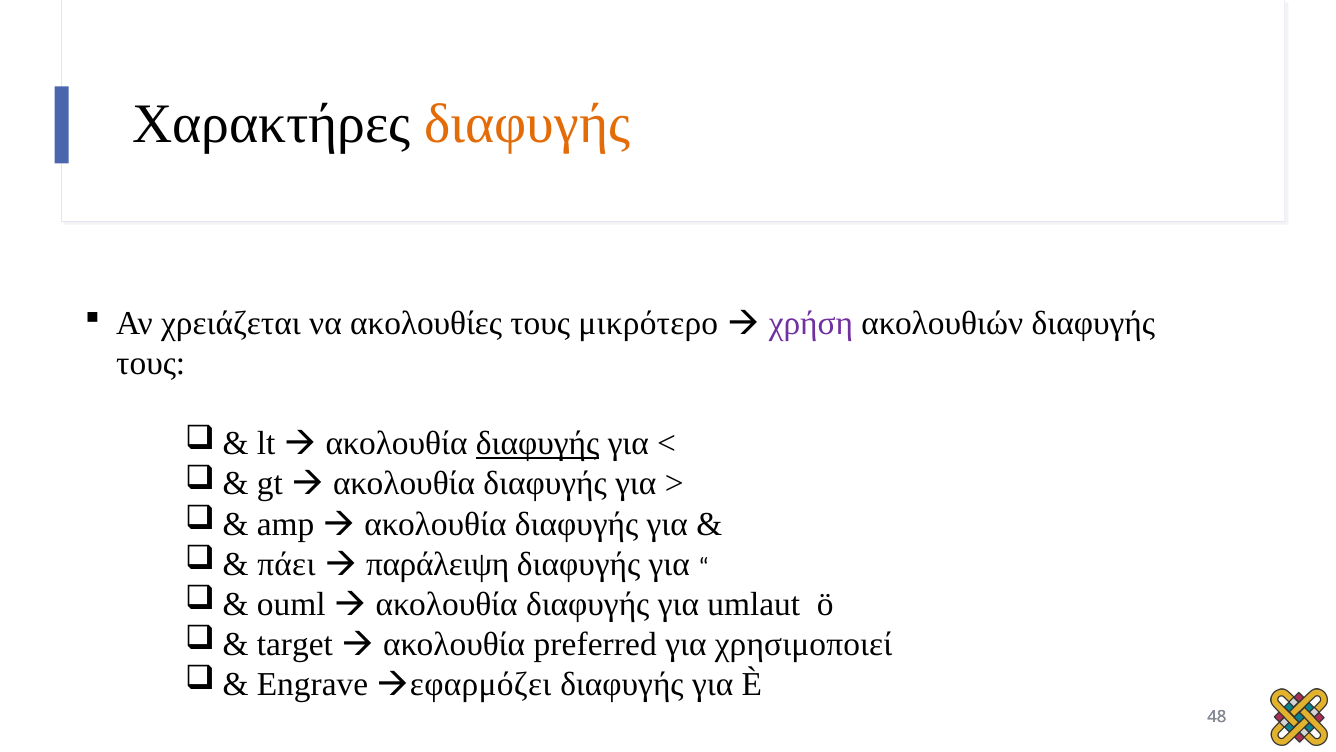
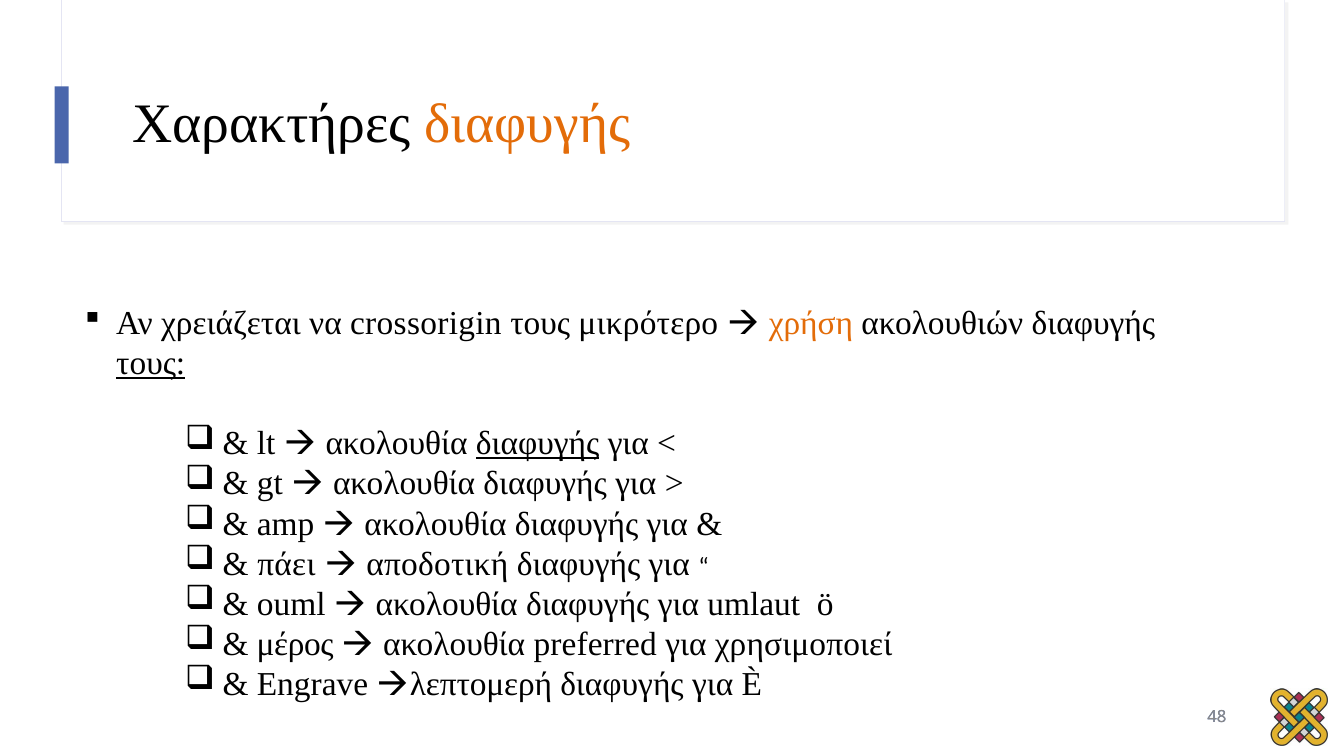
ακολουθίες: ακολουθίες -> crossorigin (426, 323)
χρήση colour: purple -> orange (811, 323)
τους underline: none -> present (151, 363)
παράλειψη: παράλειψη -> αποδοτική (437, 564)
target: target -> μέρος (295, 644)
εφαρμόζει: εφαρμόζει -> λεπτομερή (481, 684)
